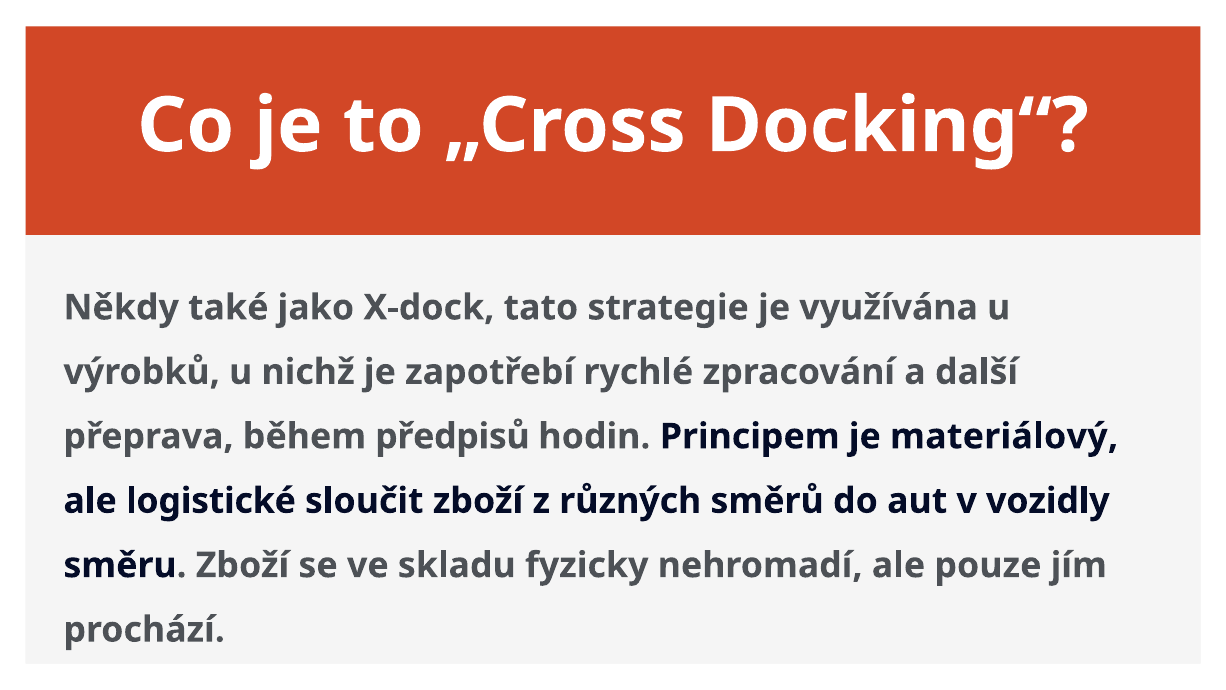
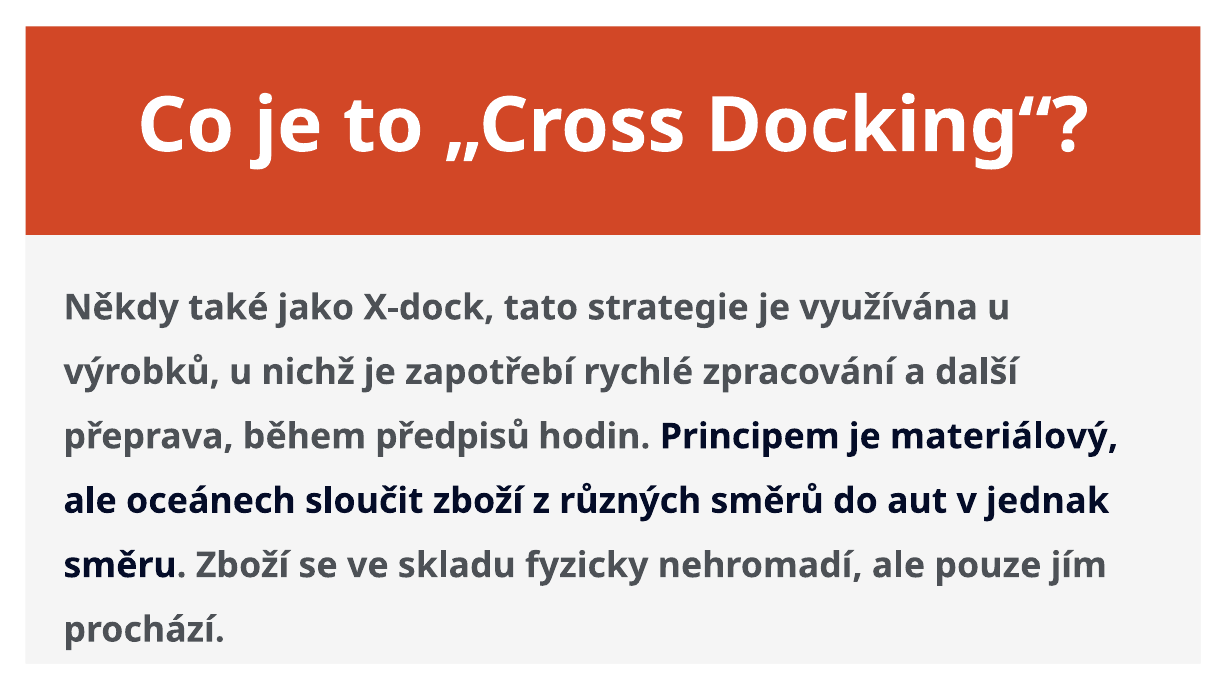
logistické: logistické -> oceánech (211, 501)
vozidly: vozidly -> jednak (1048, 501)
